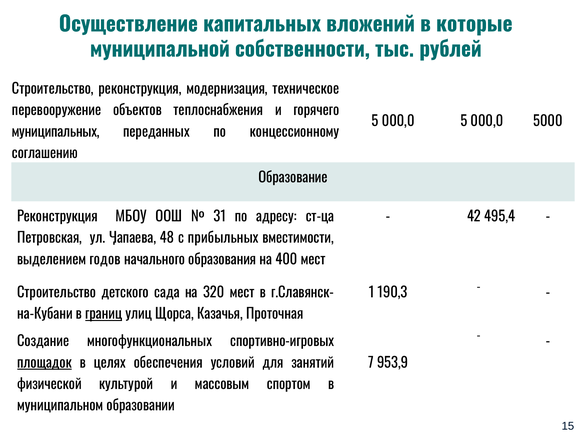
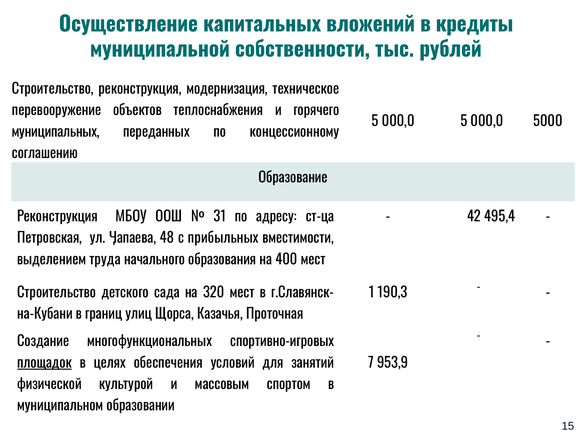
которые: которые -> кредиты (475, 25)
годов: годов -> труда (105, 260)
границ underline: present -> none (104, 314)
